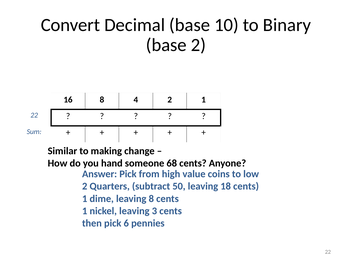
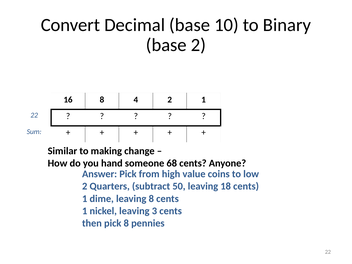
pick 6: 6 -> 8 (126, 223)
